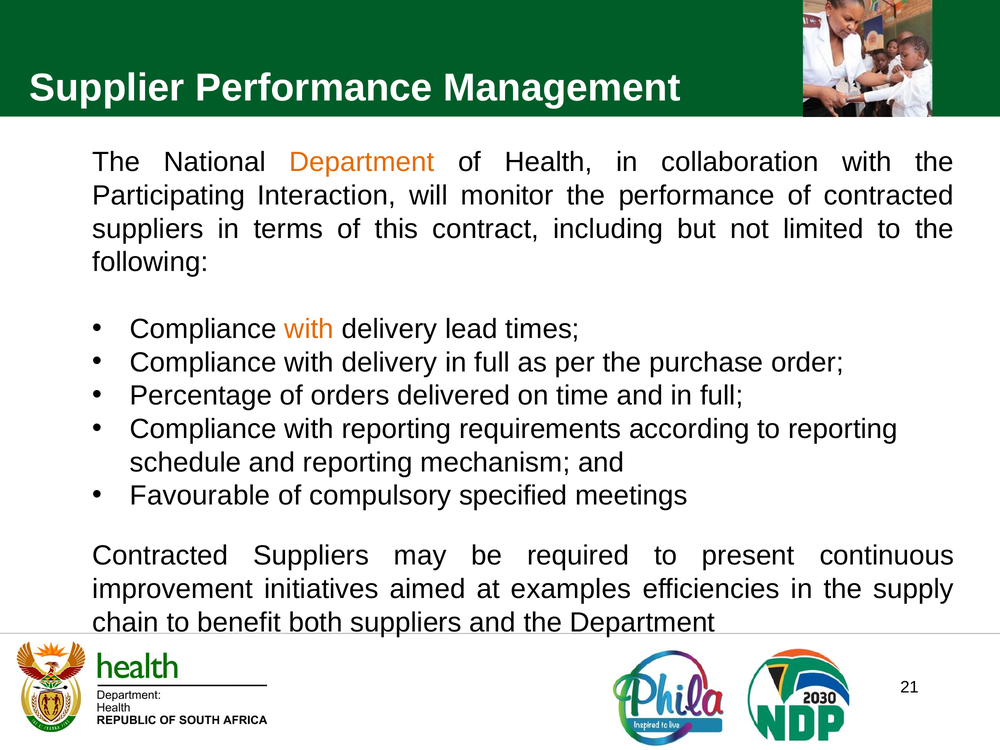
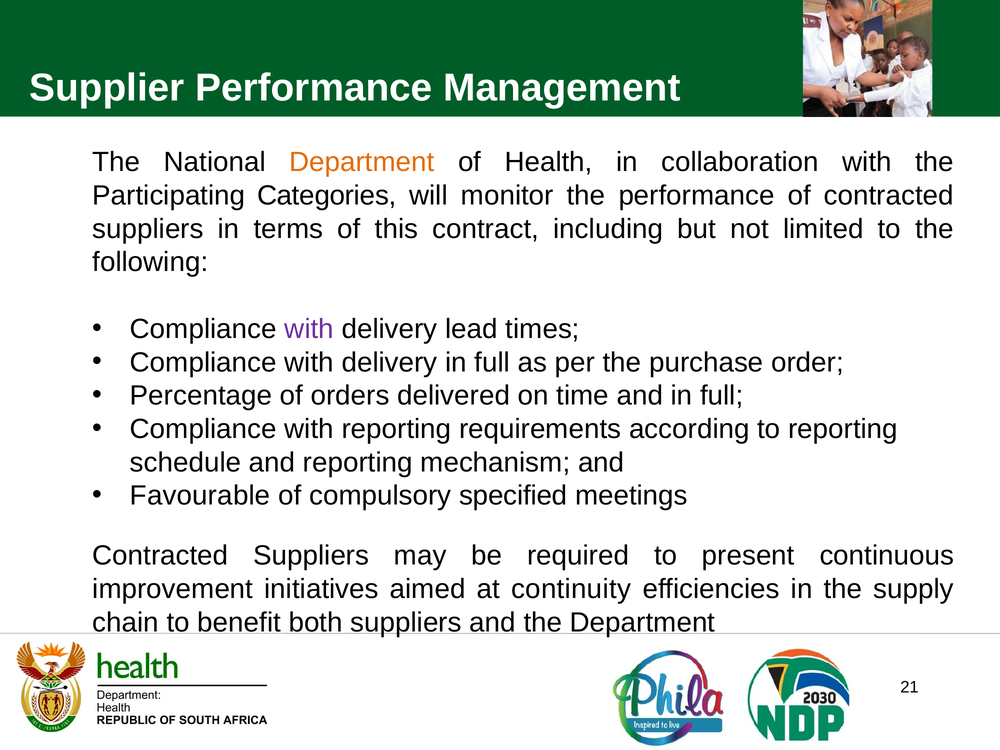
Interaction: Interaction -> Categories (327, 196)
with colour: orange -> purple (309, 329)
examples: examples -> continuity (571, 589)
